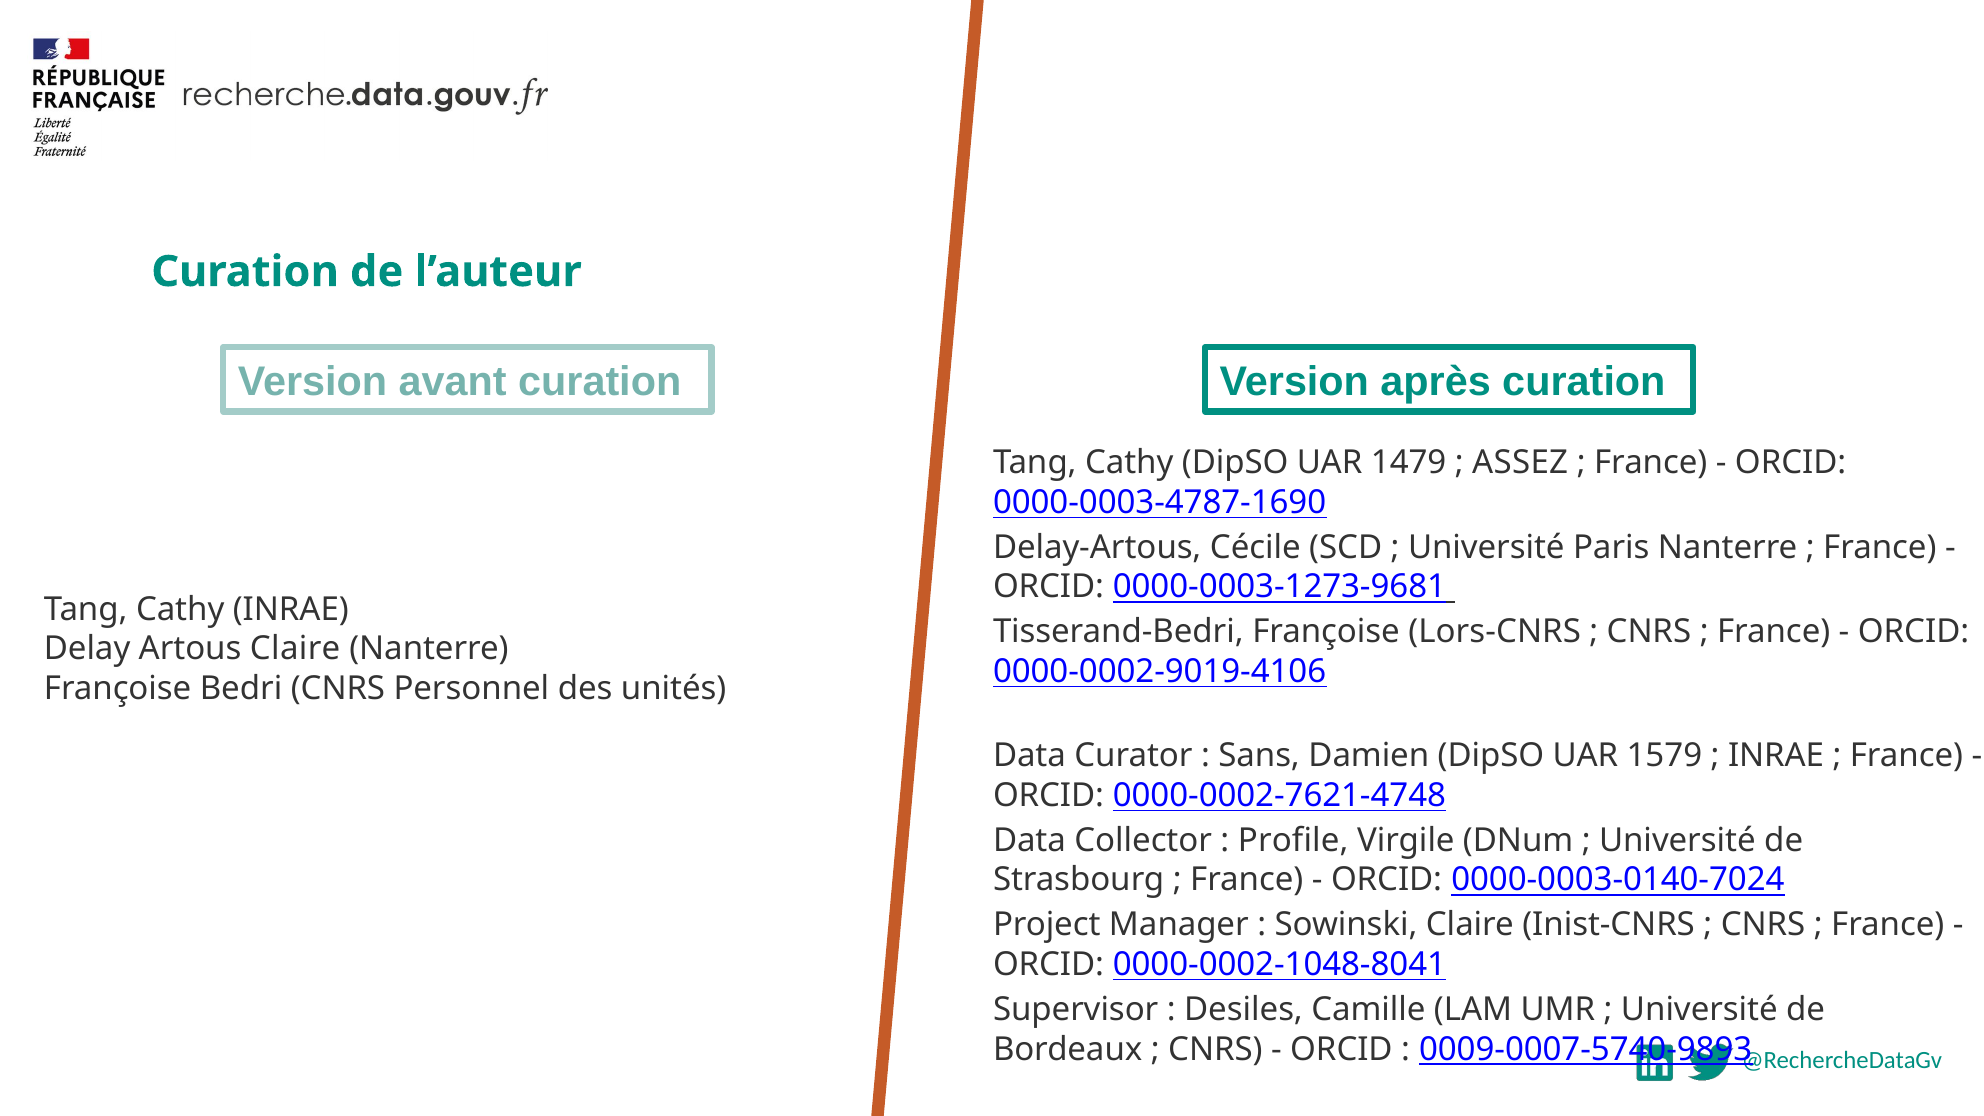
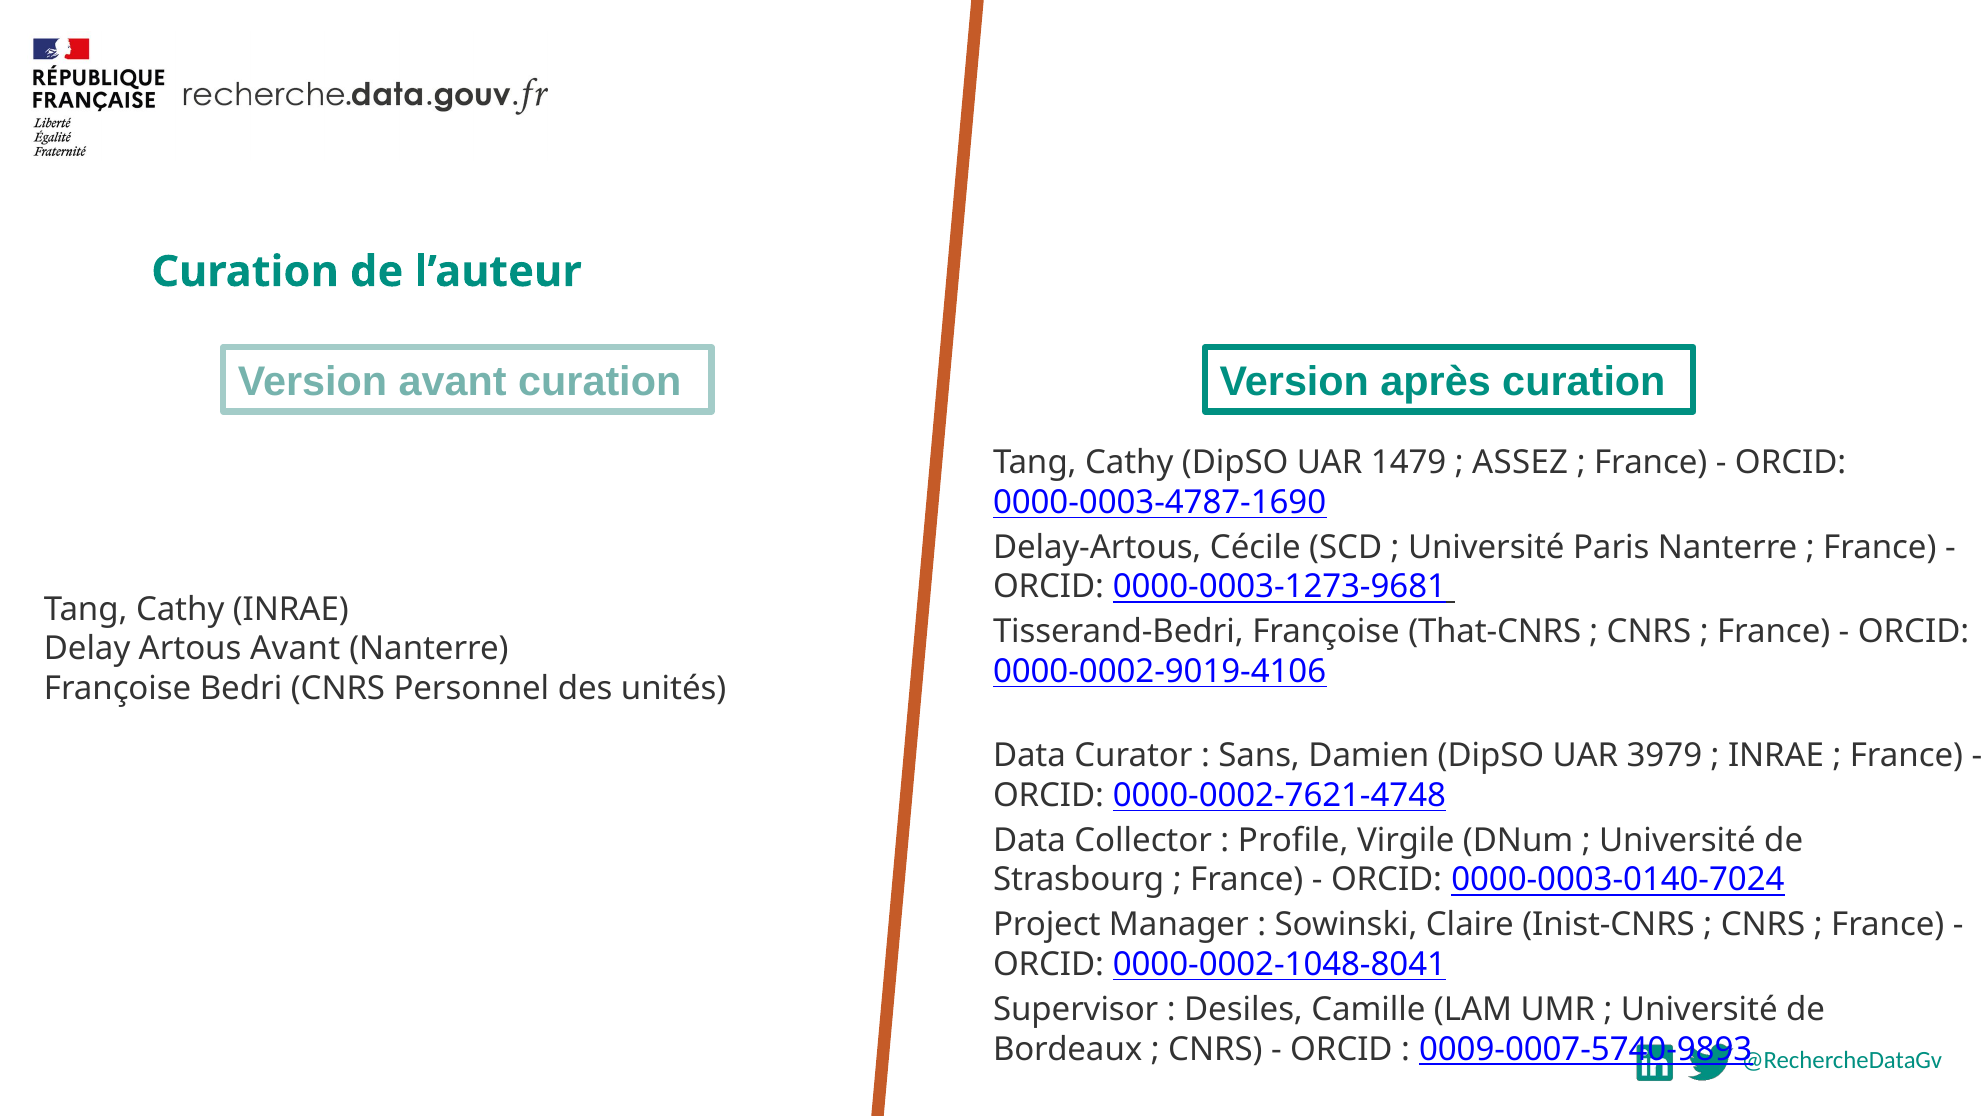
Lors-CNRS: Lors-CNRS -> That-CNRS (1495, 632)
Artous Claire: Claire -> Avant (295, 649)
1579: 1579 -> 3979 (1664, 756)
